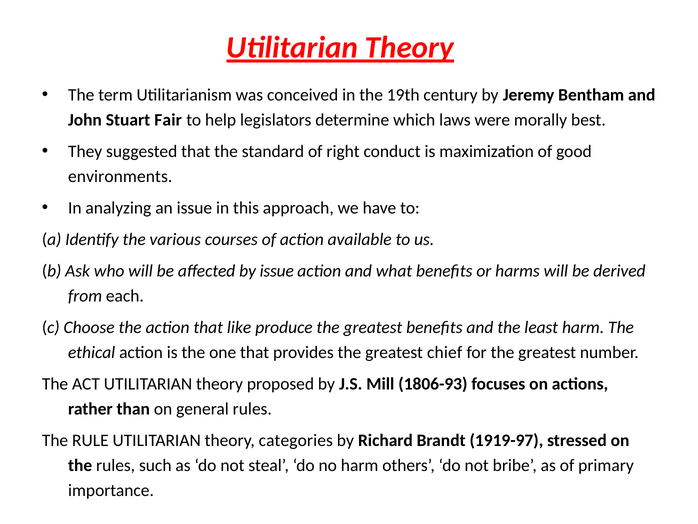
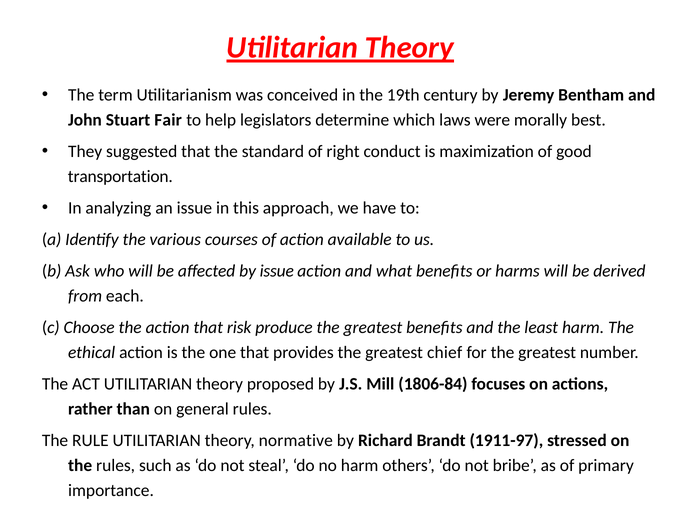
environments: environments -> transportation (120, 177)
like: like -> risk (239, 327)
1806-93: 1806-93 -> 1806-84 (433, 383)
categories: categories -> normative (296, 440)
1919-97: 1919-97 -> 1911-97 (506, 440)
